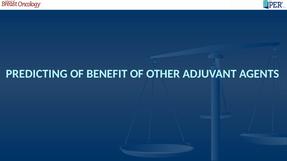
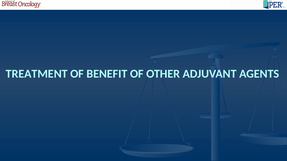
PREDICTING: PREDICTING -> TREATMENT (37, 74)
